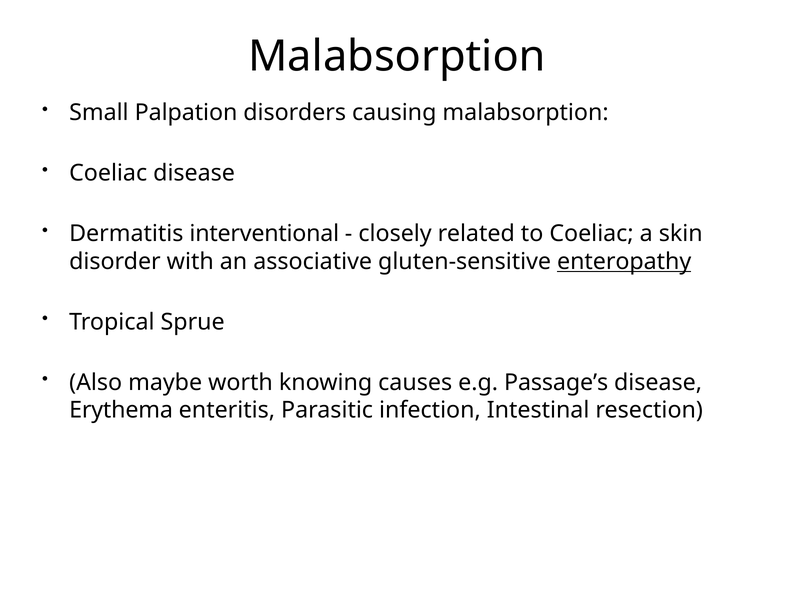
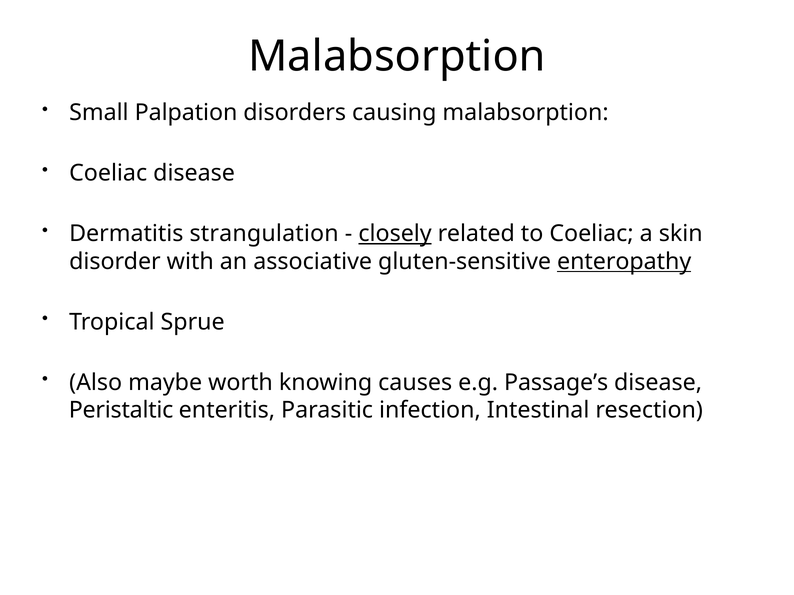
interventional: interventional -> strangulation (264, 234)
closely underline: none -> present (395, 234)
Erythema: Erythema -> Peristaltic (121, 411)
